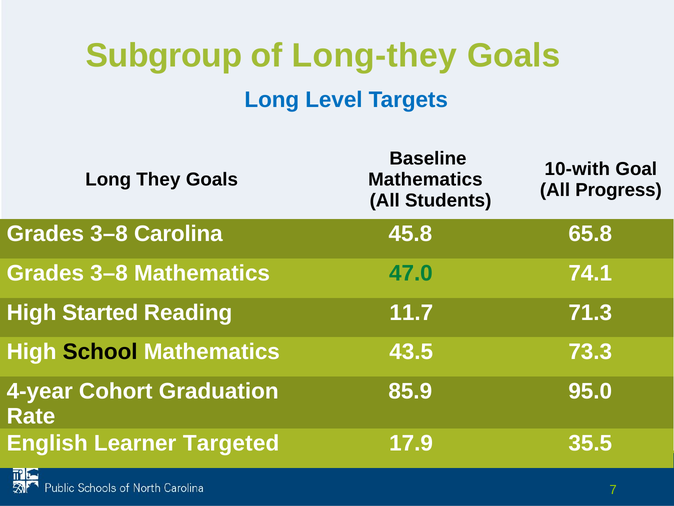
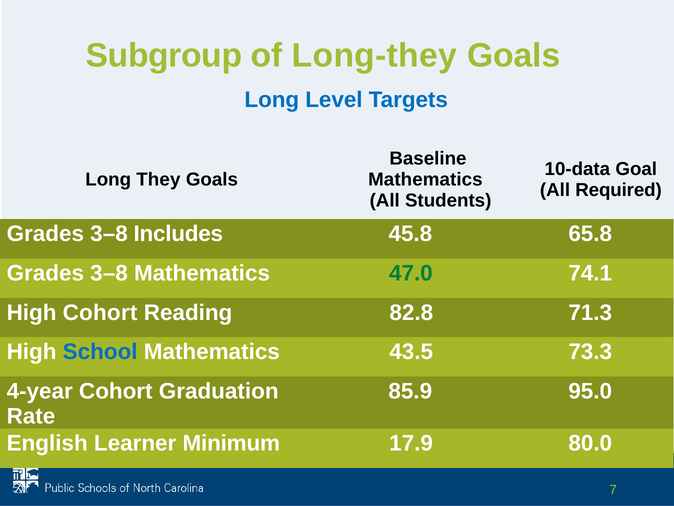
10-with: 10-with -> 10-data (577, 169)
Progress: Progress -> Required (619, 190)
Carolina: Carolina -> Includes (178, 234)
High Started: Started -> Cohort (100, 312)
11.7: 11.7 -> 82.8 (411, 312)
School colour: black -> blue (100, 352)
Targeted: Targeted -> Minimum (231, 443)
35.5: 35.5 -> 80.0 (590, 443)
